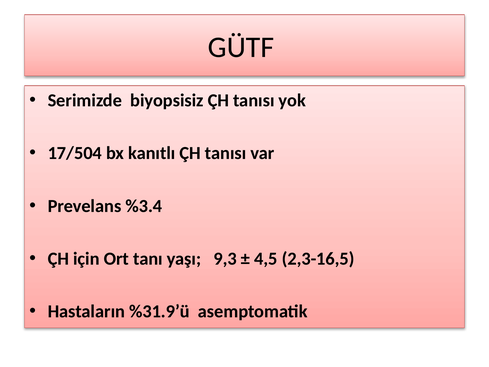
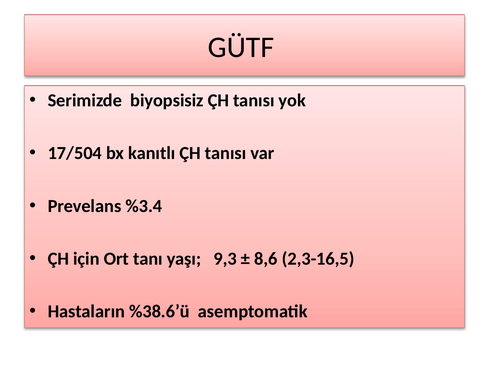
4,5: 4,5 -> 8,6 (266, 259)
%31.9’ü: %31.9’ü -> %38.6’ü (159, 311)
